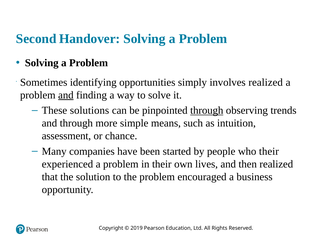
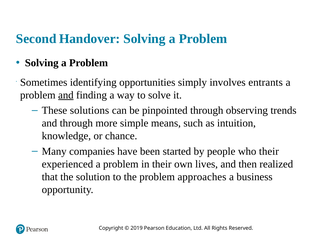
involves realized: realized -> entrants (266, 82)
through underline: present -> none (207, 111)
assessment: assessment -> knowledge (66, 136)
encouraged: encouraged -> approaches (202, 177)
